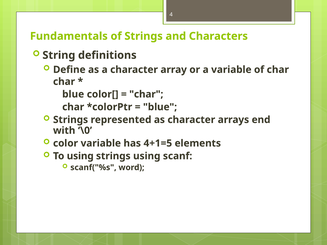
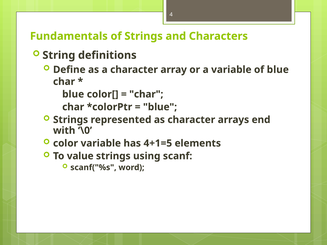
of char: char -> blue (278, 70)
To using: using -> value (80, 156)
